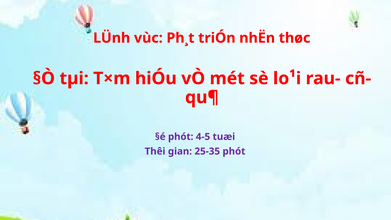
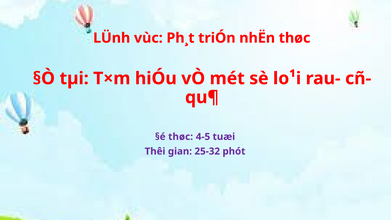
§é phót: phót -> thøc (181, 137)
25-35: 25-35 -> 25-32 (207, 151)
